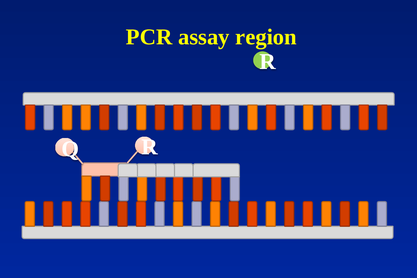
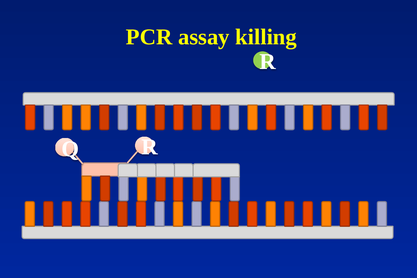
region: region -> killing (266, 37)
